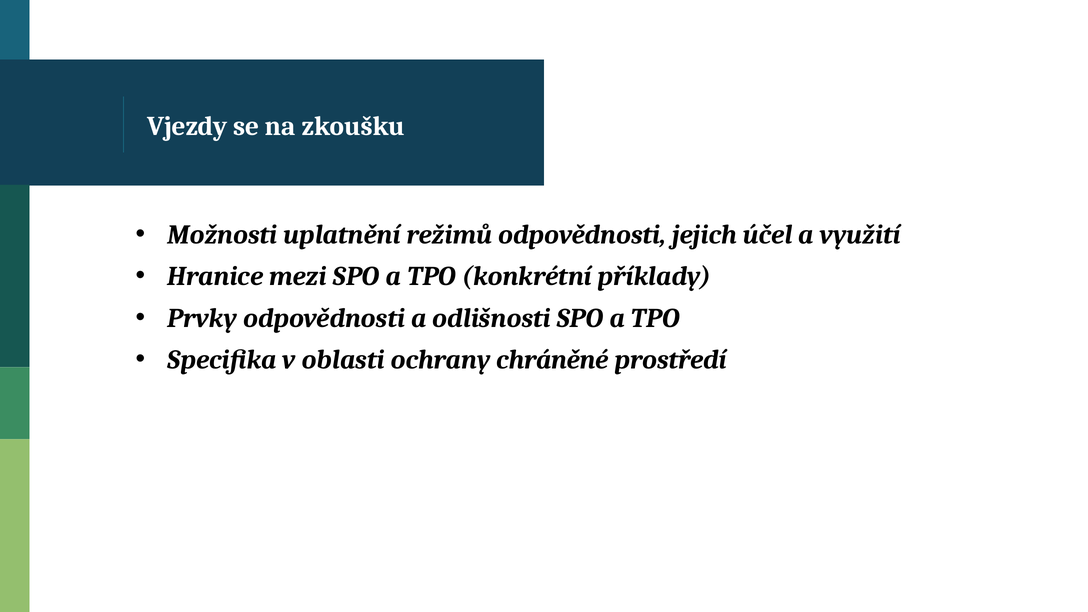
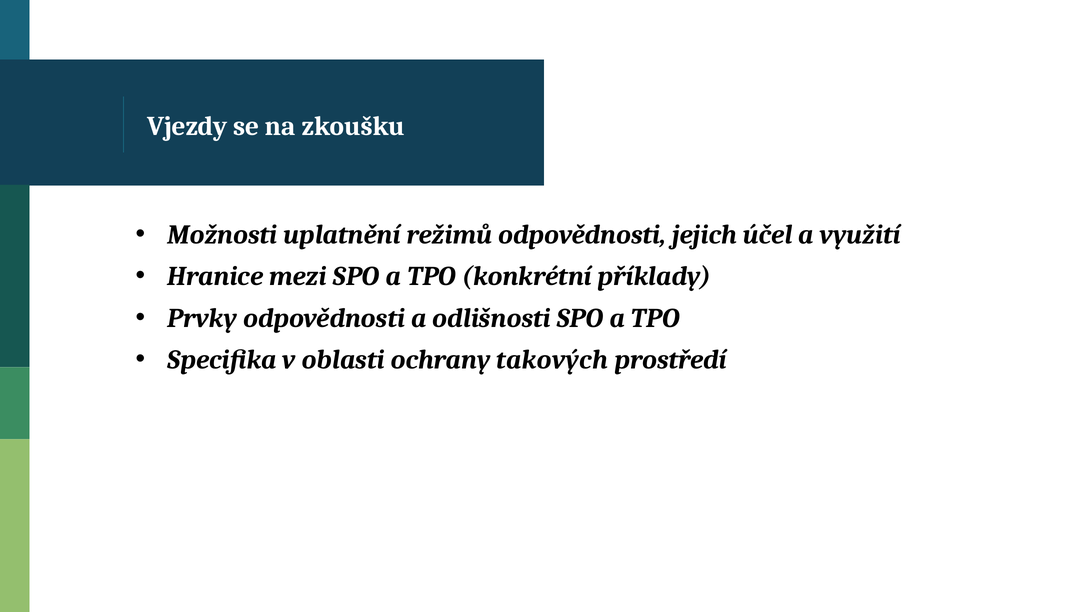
chráněné: chráněné -> takových (552, 360)
